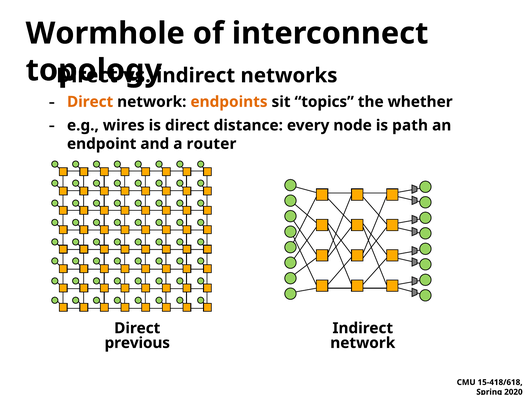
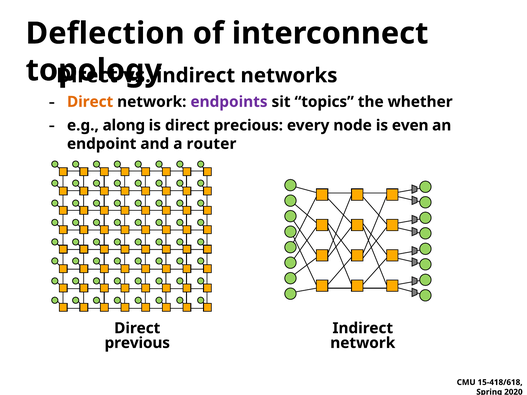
Wormhole: Wormhole -> Deflection (105, 33)
endpoints colour: orange -> purple (229, 102)
wires: wires -> along (124, 125)
distance: distance -> precious (248, 125)
path: path -> even (410, 125)
